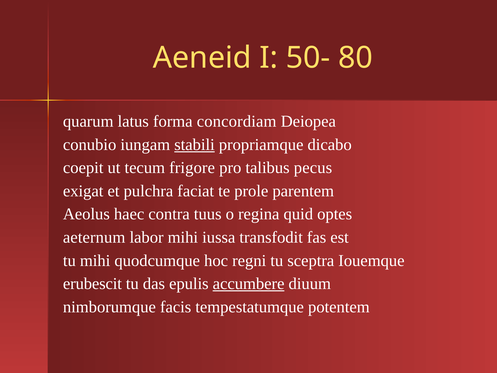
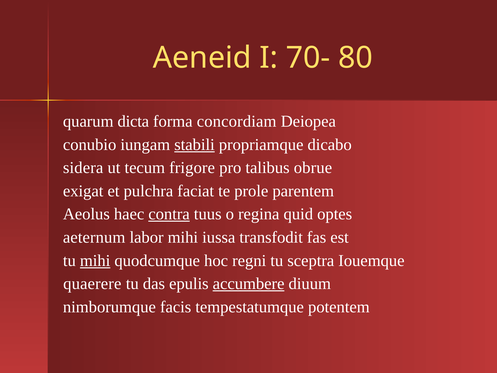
50-: 50- -> 70- (308, 58)
latus: latus -> dicta (133, 121)
coepit: coepit -> sidera (83, 168)
pecus: pecus -> obrue (313, 168)
contra underline: none -> present (169, 214)
mihi underline: none -> present (95, 260)
erubescit: erubescit -> quaerere (92, 284)
